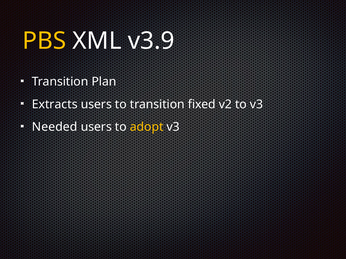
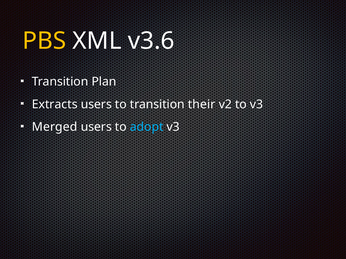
v3.9: v3.9 -> v3.6 (151, 41)
fixed: fixed -> their (202, 105)
Needed: Needed -> Merged (55, 127)
adopt colour: yellow -> light blue (147, 127)
